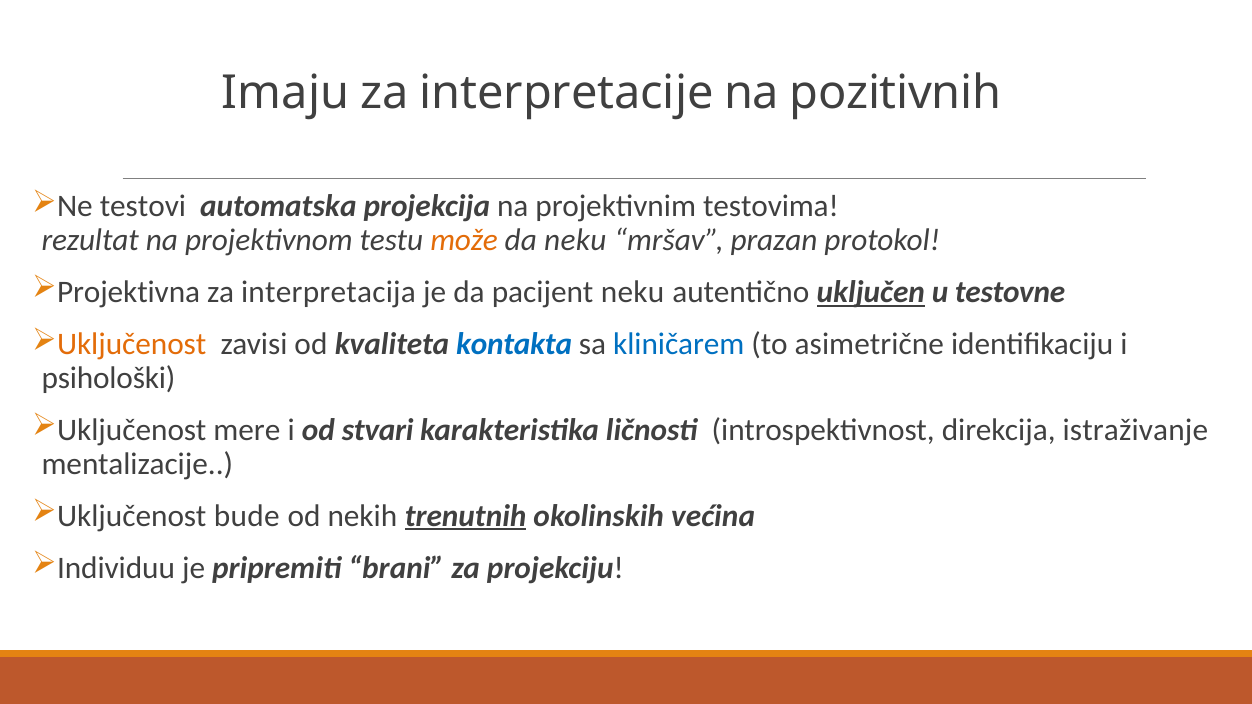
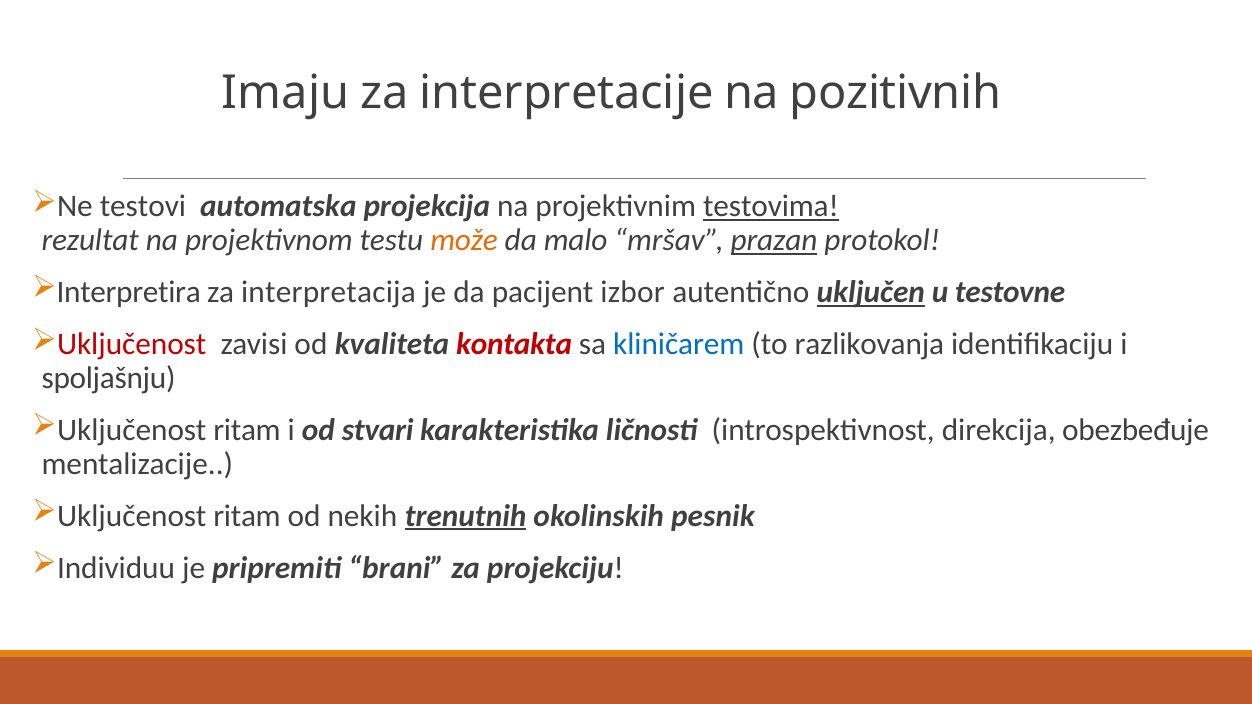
testovima underline: none -> present (771, 207)
da neku: neku -> malo (576, 240)
prazan underline: none -> present (774, 240)
Projektivna: Projektivna -> Interpretira (129, 292)
pacijent neku: neku -> izbor (633, 292)
Uključenost colour: orange -> red (132, 344)
kontakta colour: blue -> red (514, 344)
asimetrične: asimetrične -> razlikovanja (869, 344)
psihološki: psihološki -> spoljašnju (109, 378)
mere: mere -> ritam (247, 430)
istraživanje: istraživanje -> obezbeđuje (1136, 430)
bude: bude -> ritam (247, 516)
većina: većina -> pesnik (713, 516)
